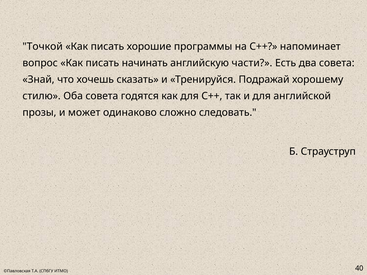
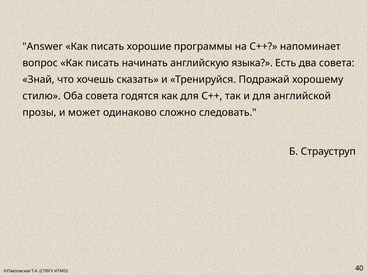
Точкой: Точкой -> Answer (43, 47)
части: части -> языка (252, 63)
